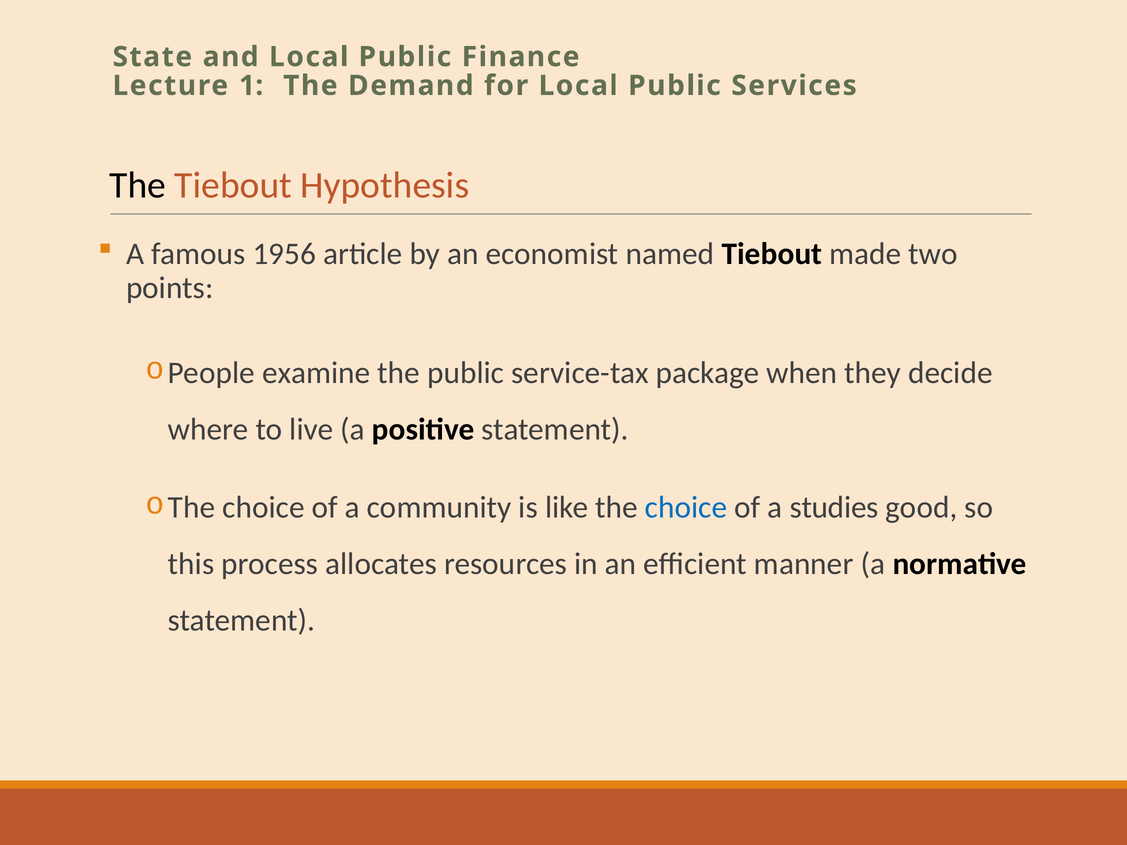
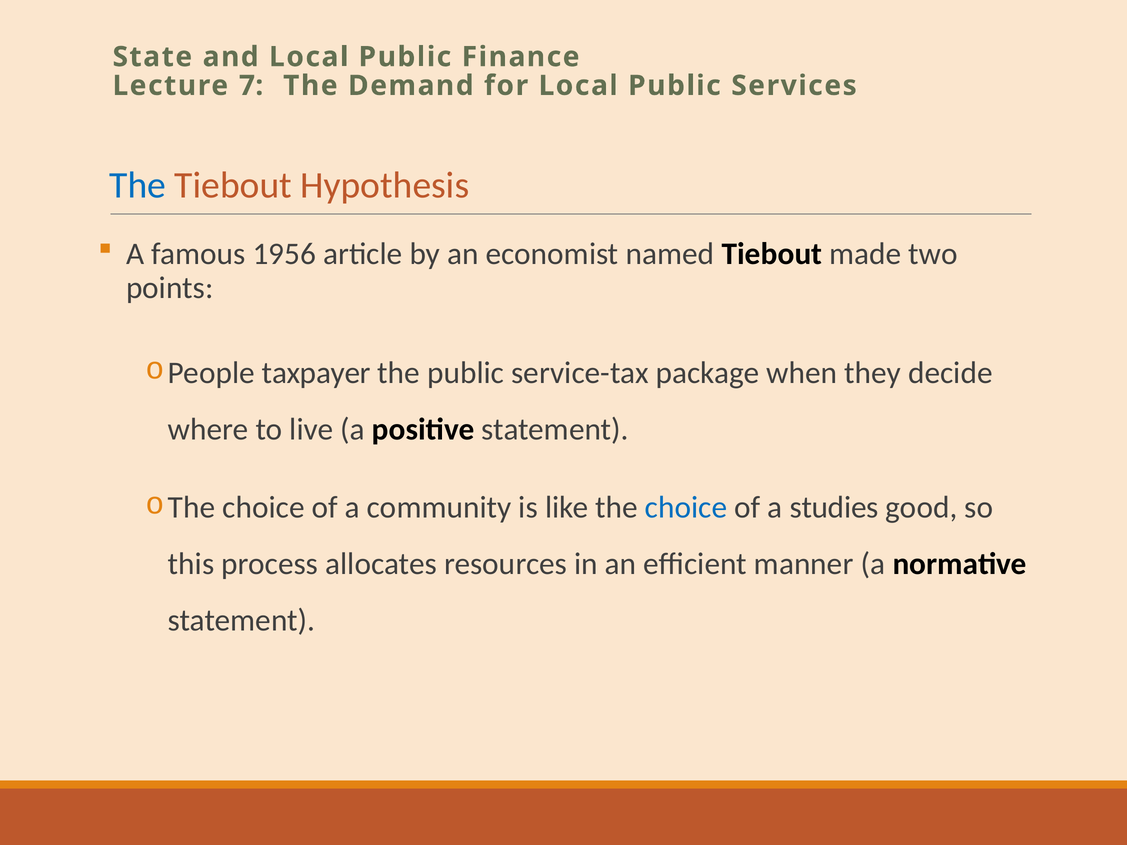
1: 1 -> 7 (251, 86)
The colour: black -> blue (138, 185)
examine: examine -> taxpayer (316, 373)
